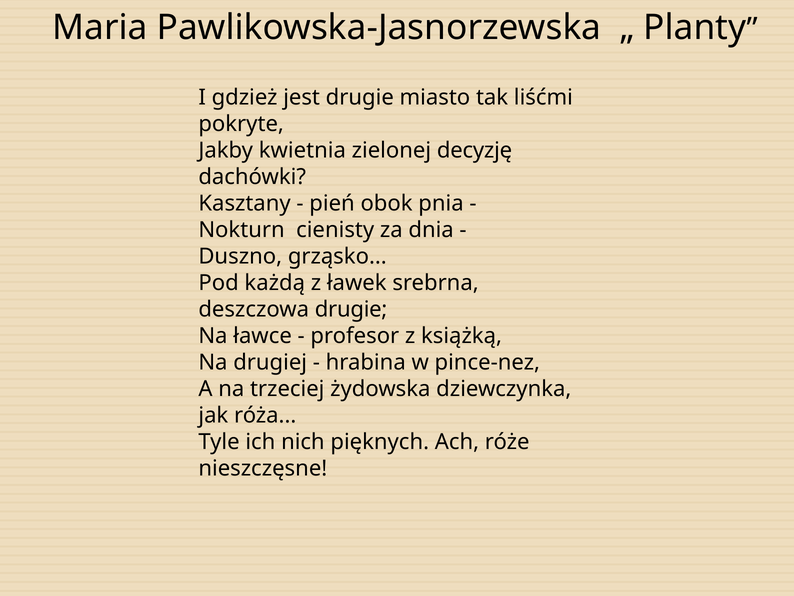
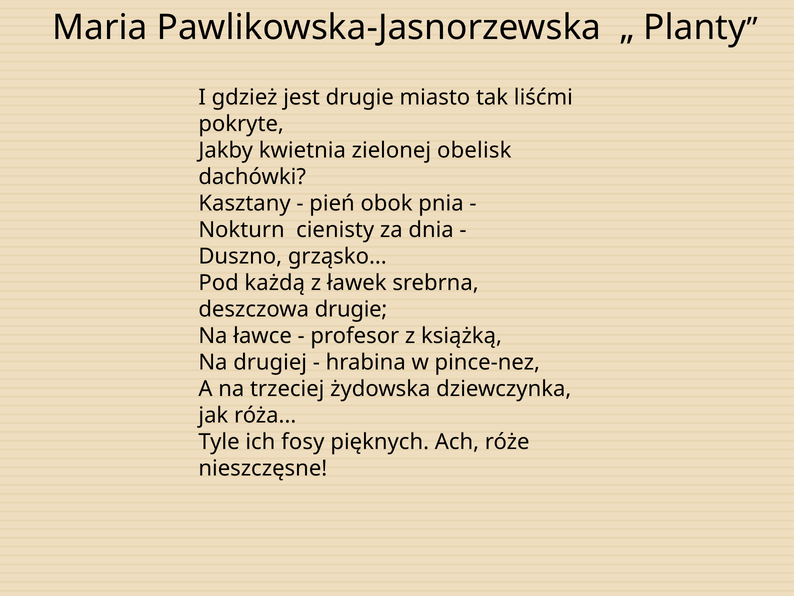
decyzję: decyzję -> obelisk (474, 151)
nich: nich -> fosy (303, 442)
